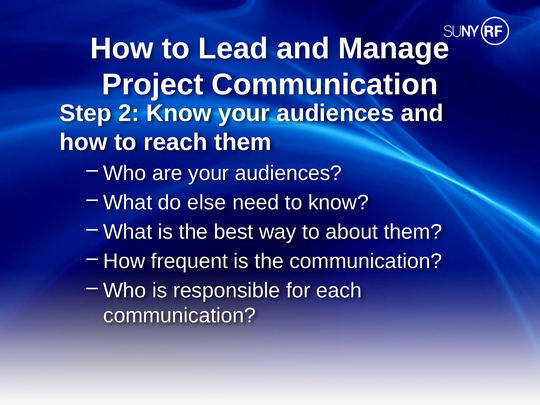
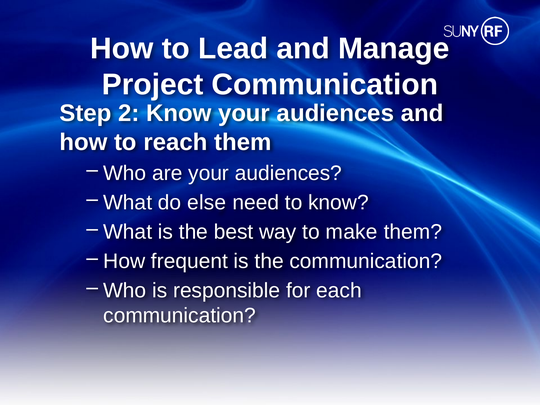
about: about -> make (352, 232)
